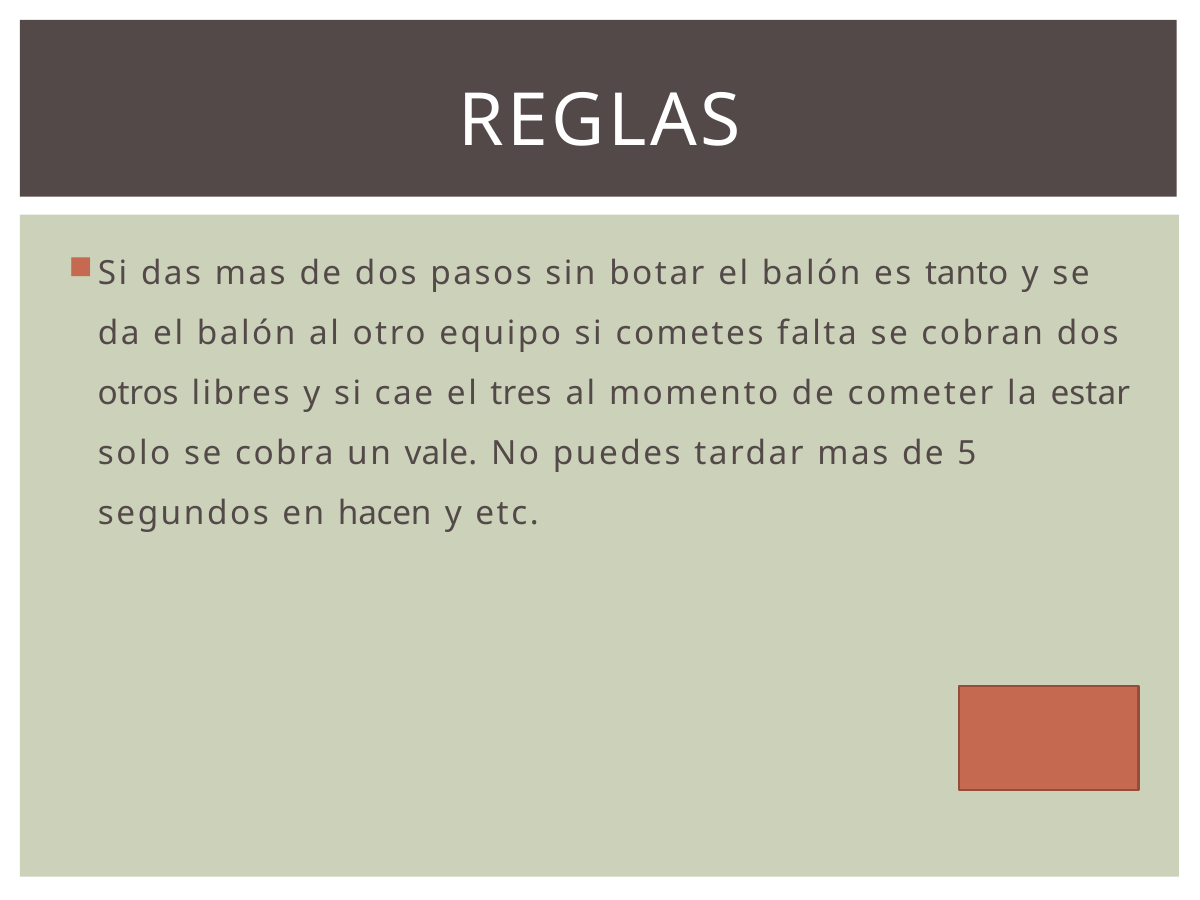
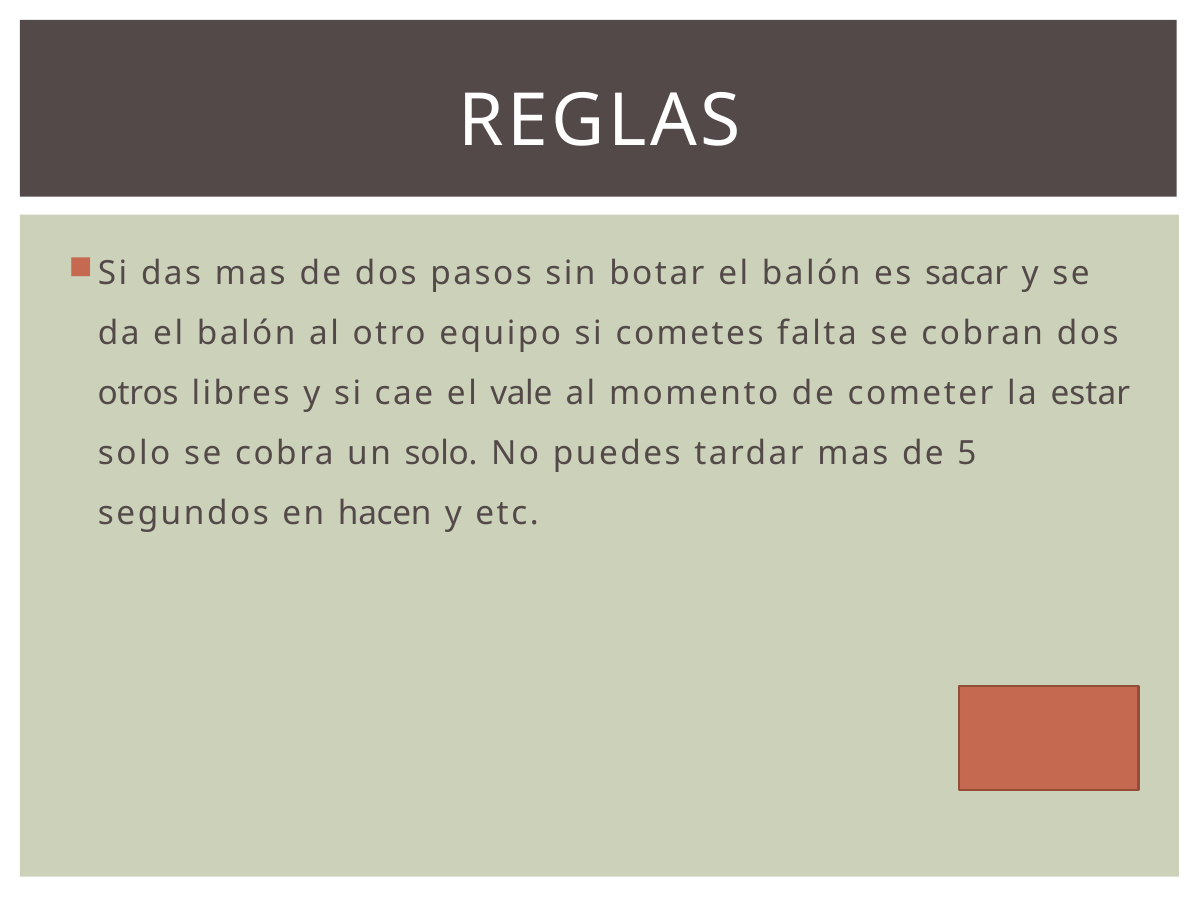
tanto: tanto -> sacar (967, 274)
tres: tres -> vale (521, 394)
un vale: vale -> solo (441, 454)
